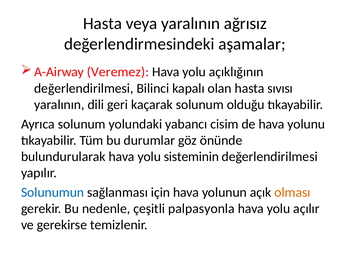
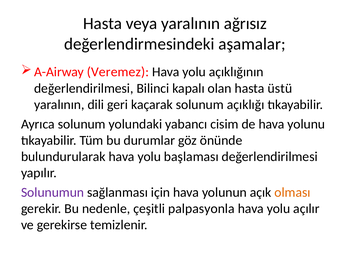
sıvısı: sıvısı -> üstü (280, 88)
olduğu: olduğu -> açıklığı (246, 105)
sisteminin: sisteminin -> başlaması (191, 157)
Solunumun colour: blue -> purple (53, 193)
